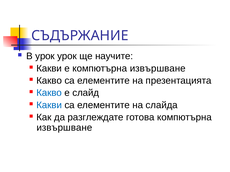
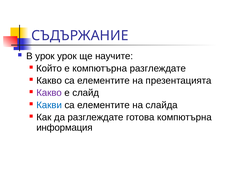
Какви: Какви -> Който (49, 69)
е компютърна извършване: извършване -> разглеждате (158, 69)
Какво colour: blue -> purple (49, 93)
извършване: извършване -> информация (64, 128)
